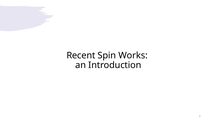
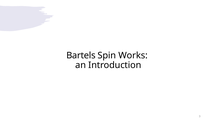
Recent: Recent -> Bartels (81, 55)
